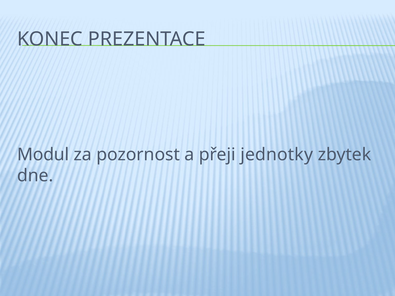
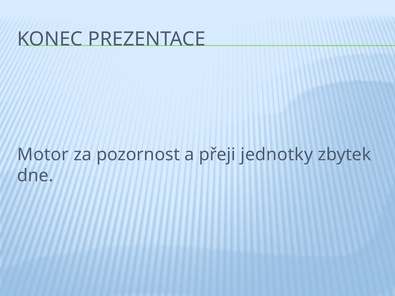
Modul: Modul -> Motor (43, 155)
